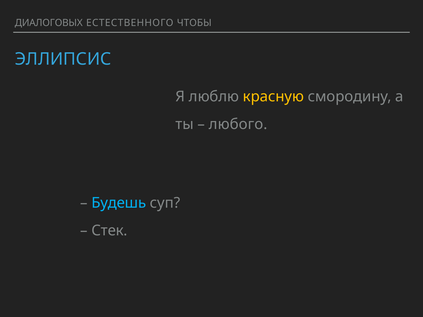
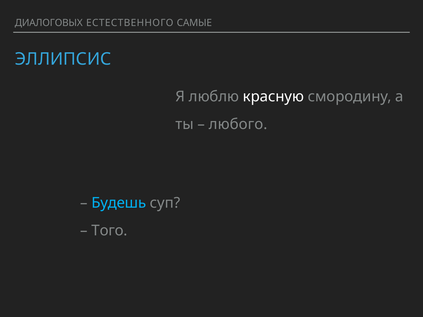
ЧТОБЫ: ЧТОБЫ -> САМЫЕ (194, 23)
красную colour: yellow -> white (273, 97)
Стек: Стек -> Того (110, 231)
